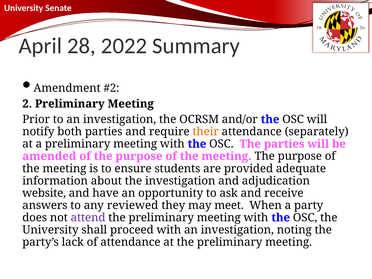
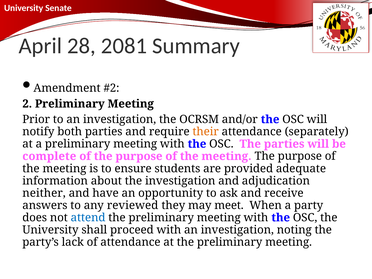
2022: 2022 -> 2081 (124, 46)
amended: amended -> complete (49, 156)
website: website -> neither (44, 193)
attend colour: purple -> blue (88, 218)
